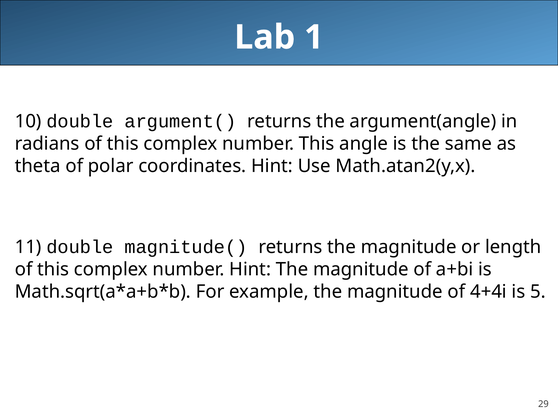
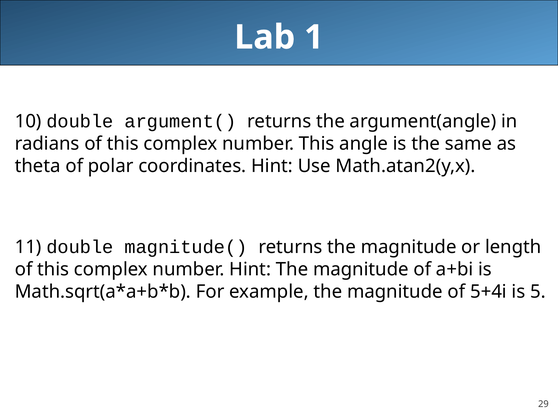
4+4i: 4+4i -> 5+4i (488, 291)
